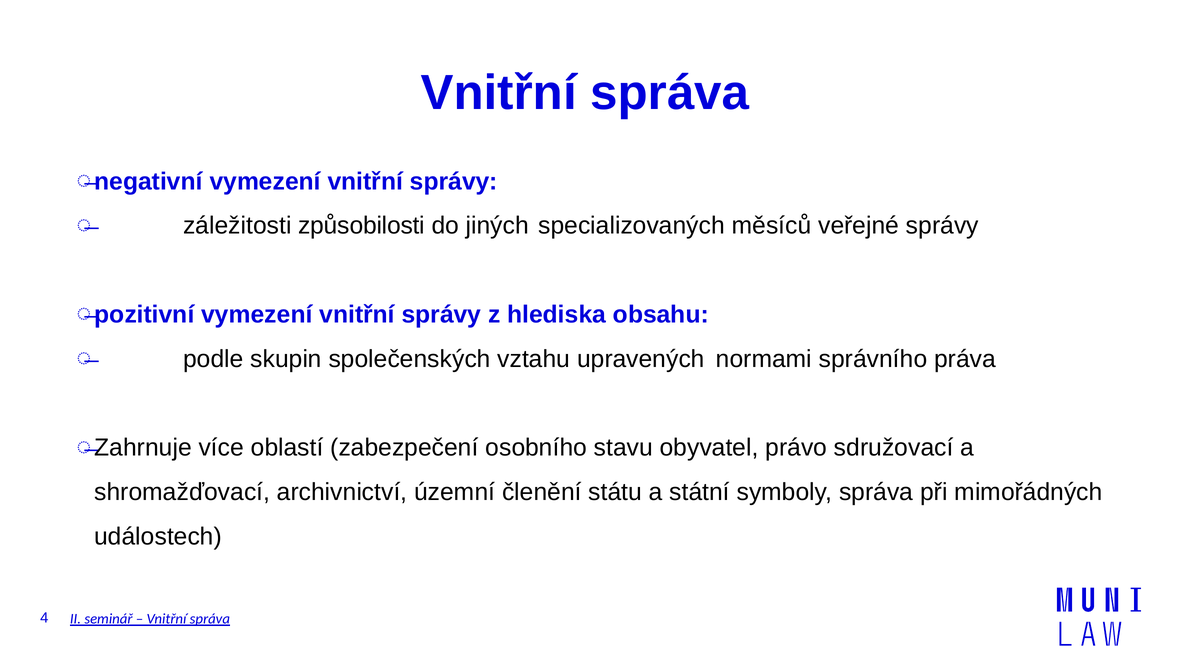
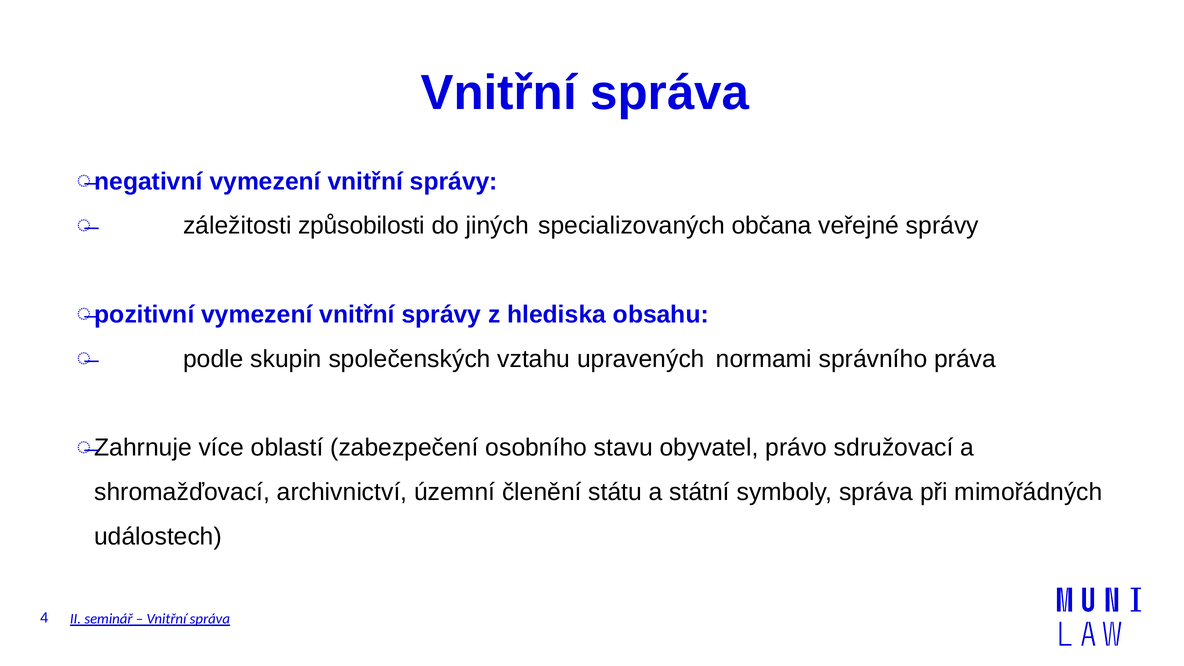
měsíců: měsíců -> občana (772, 226)
